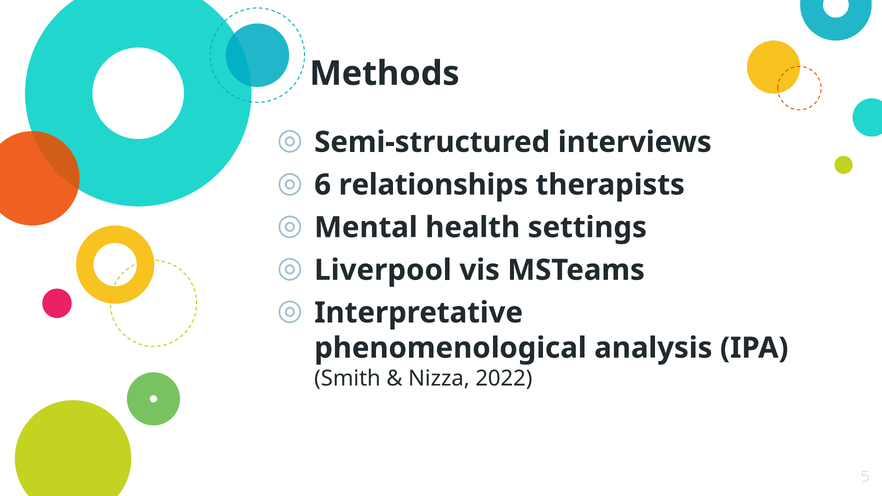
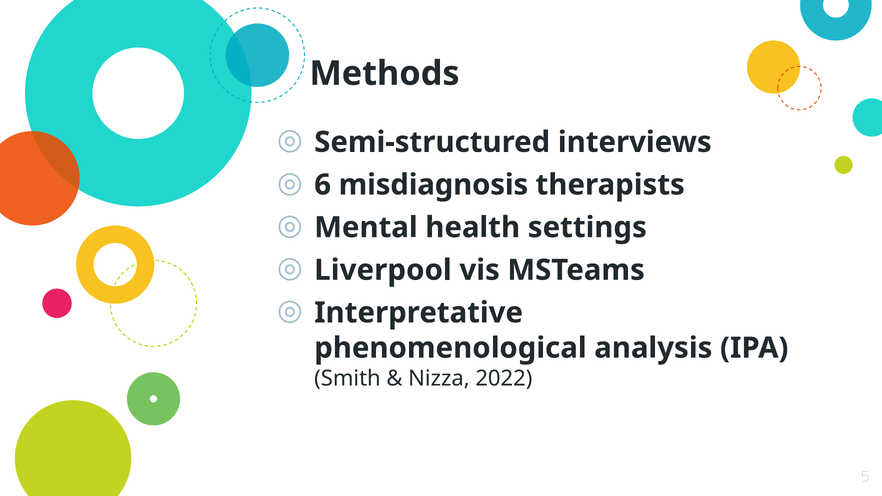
relationships: relationships -> misdiagnosis (433, 185)
